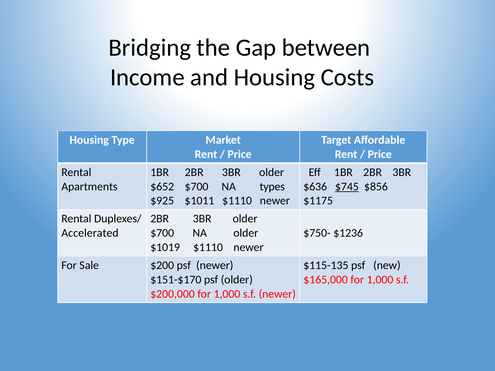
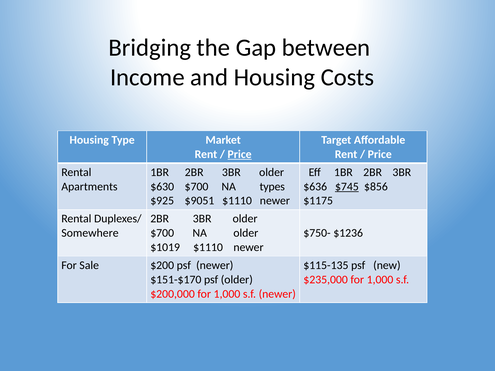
Price underline: none -> present (240, 154)
$652: $652 -> $630 (162, 187)
$1011: $1011 -> $9051 (199, 201)
Accelerated: Accelerated -> Somewhere (90, 233)
$165,000: $165,000 -> $235,000 (326, 280)
